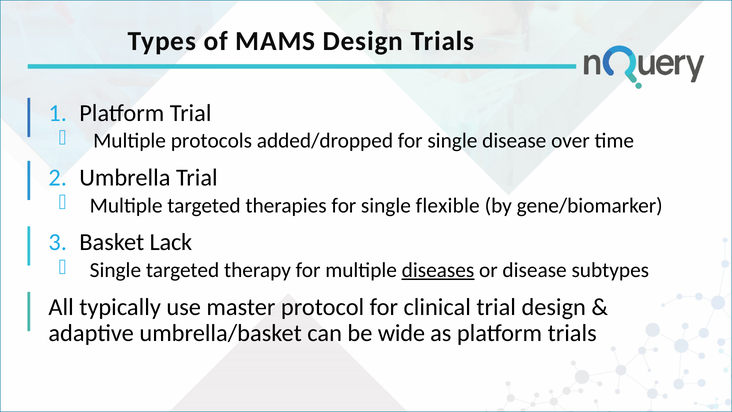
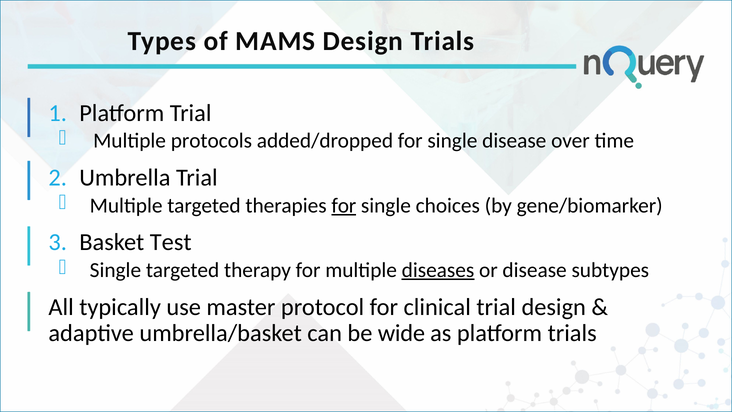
for underline: none -> present (344, 205)
flexible: flexible -> choices (448, 205)
Lack: Lack -> Test (171, 242)
